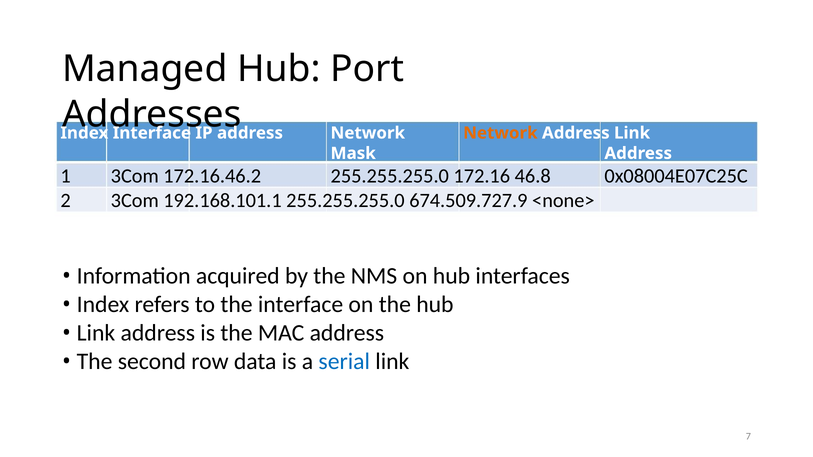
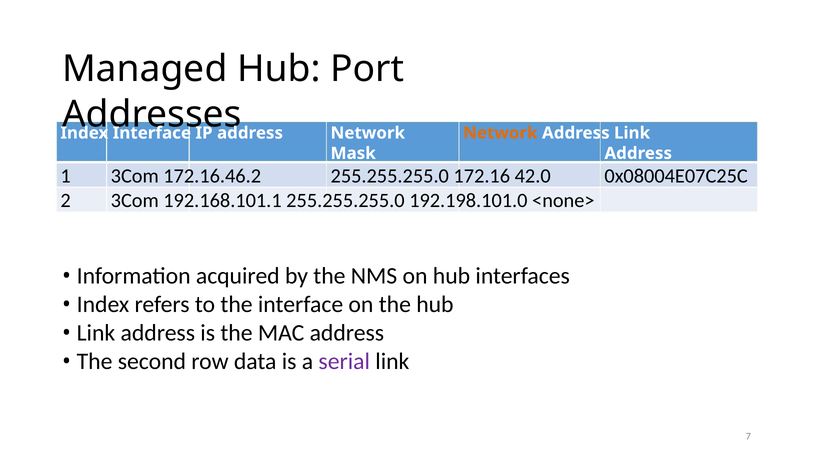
46.8: 46.8 -> 42.0 (533, 176)
674.509.727.9: 674.509.727.9 -> 192.198.101.0 (468, 201)
serial colour: blue -> purple (344, 362)
